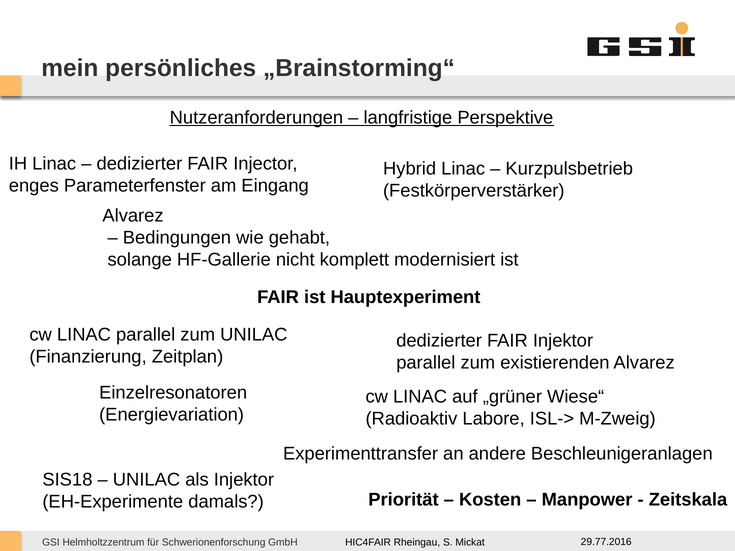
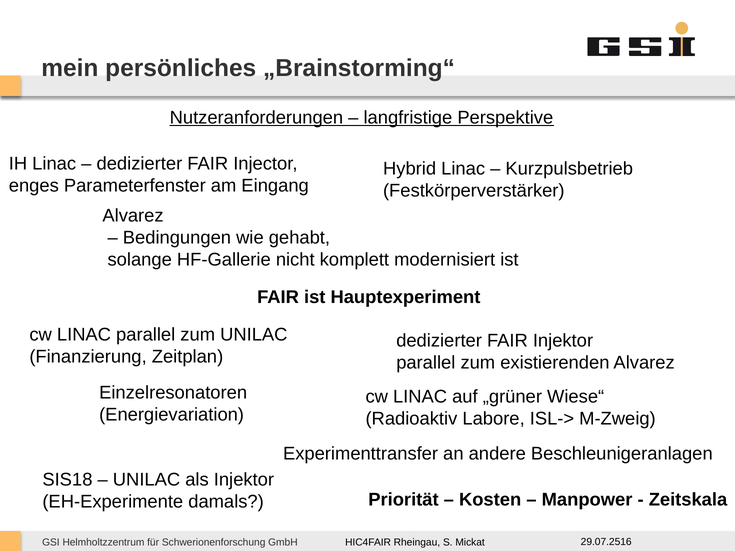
29.77.2016: 29.77.2016 -> 29.07.2516 (606, 542)
